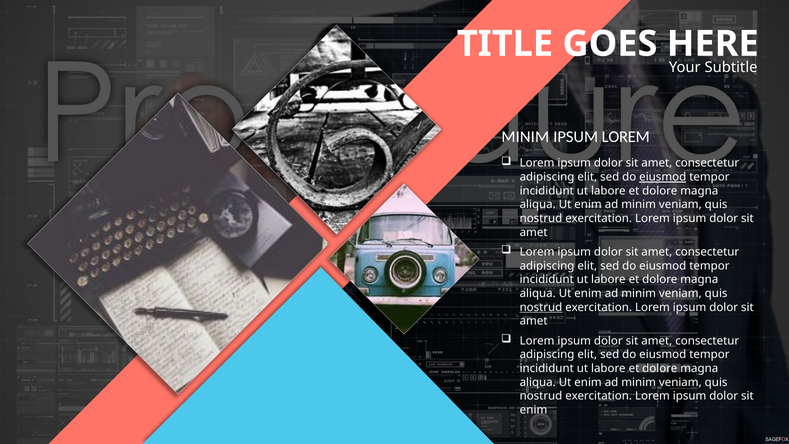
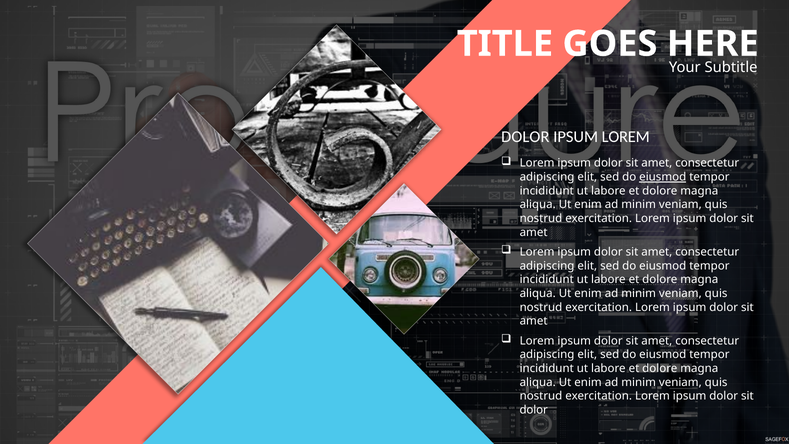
MINIM: MINIM -> DOLOR (525, 137)
nostrud underline: present -> none (541, 307)
enim: enim -> dolor (534, 410)
